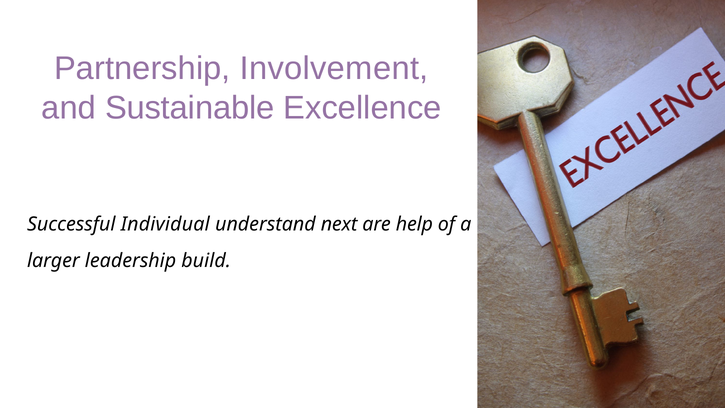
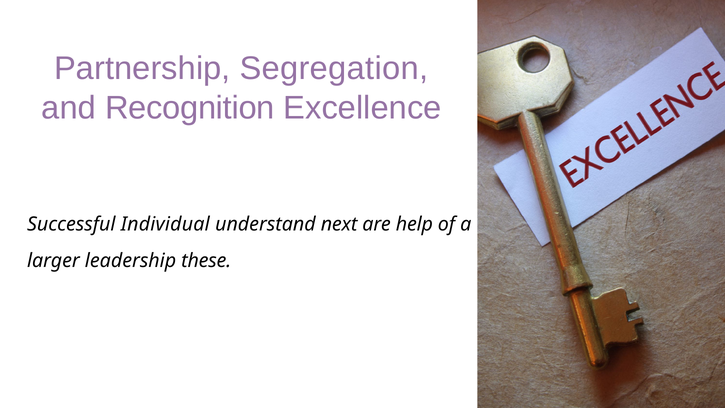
Involvement: Involvement -> Segregation (334, 68)
Sustainable: Sustainable -> Recognition (190, 108)
build: build -> these (206, 260)
